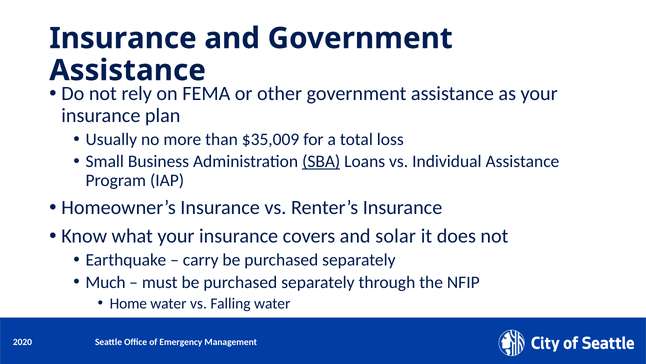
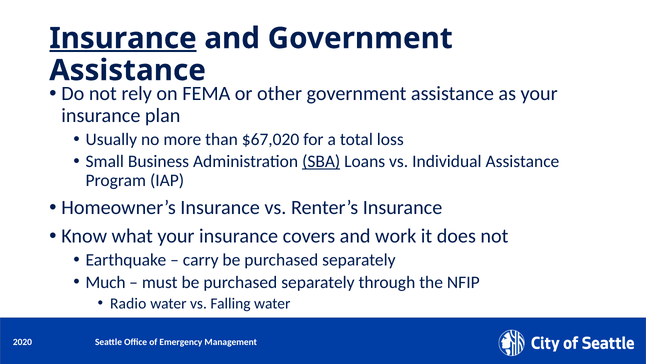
Insurance underline: none -> present (123, 38)
$35,009: $35,009 -> $67,020 (271, 139)
solar: solar -> work (396, 236)
Home: Home -> Radio (128, 303)
